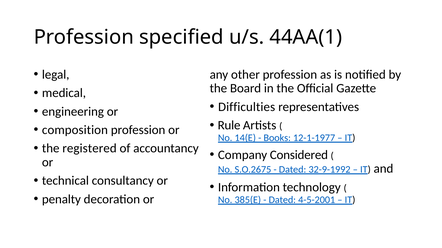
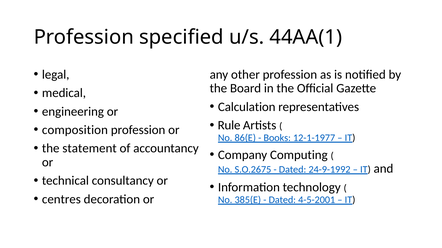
Difficulties: Difficulties -> Calculation (247, 107)
14(E: 14(E -> 86(E (245, 138)
registered: registered -> statement (90, 149)
Considered: Considered -> Computing (299, 155)
32-9-1992: 32-9-1992 -> 24-9-1992 (330, 170)
penalty: penalty -> centres (61, 200)
